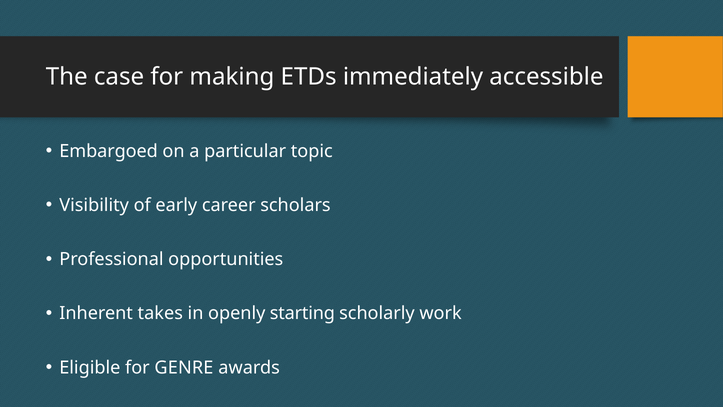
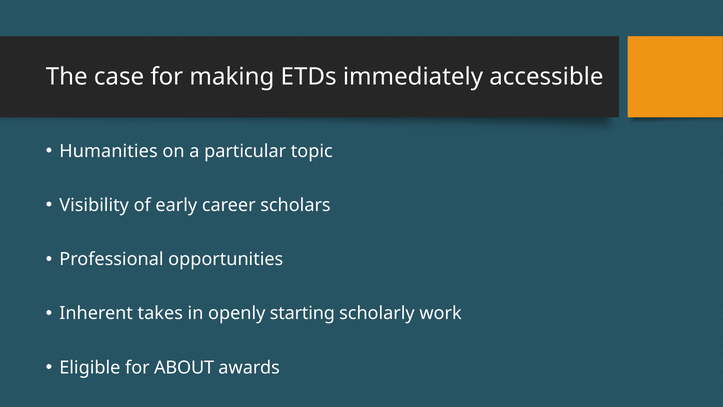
Embargoed: Embargoed -> Humanities (109, 151)
GENRE: GENRE -> ABOUT (184, 367)
